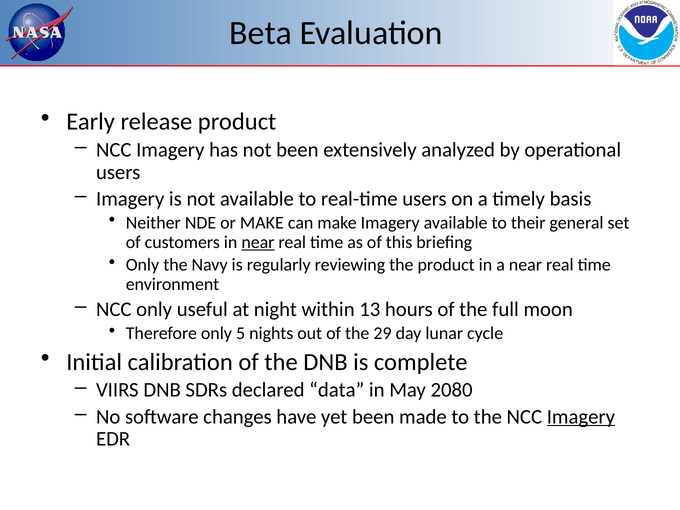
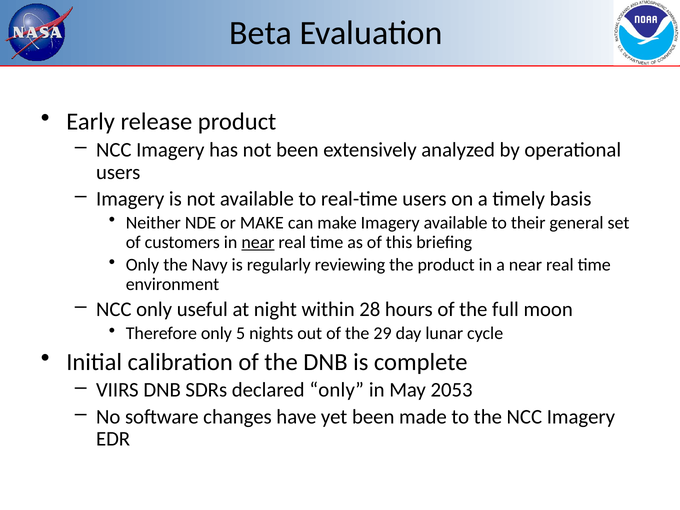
13: 13 -> 28 (370, 310)
declared data: data -> only (337, 390)
2080: 2080 -> 2053 (452, 390)
Imagery underline: present -> none (581, 417)
